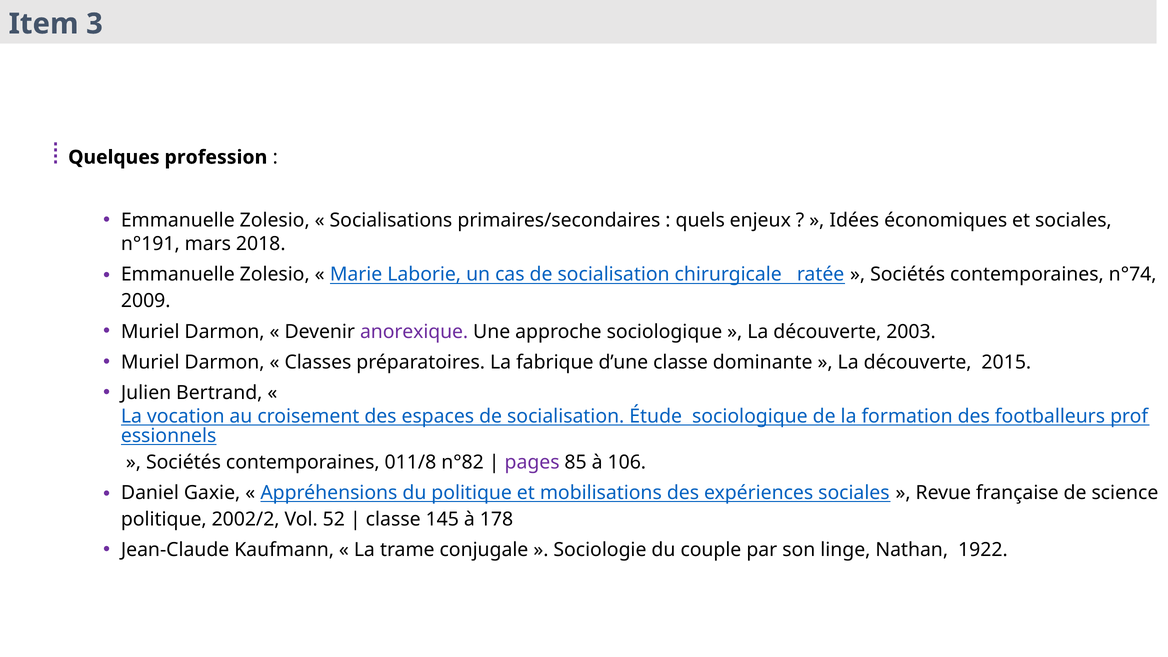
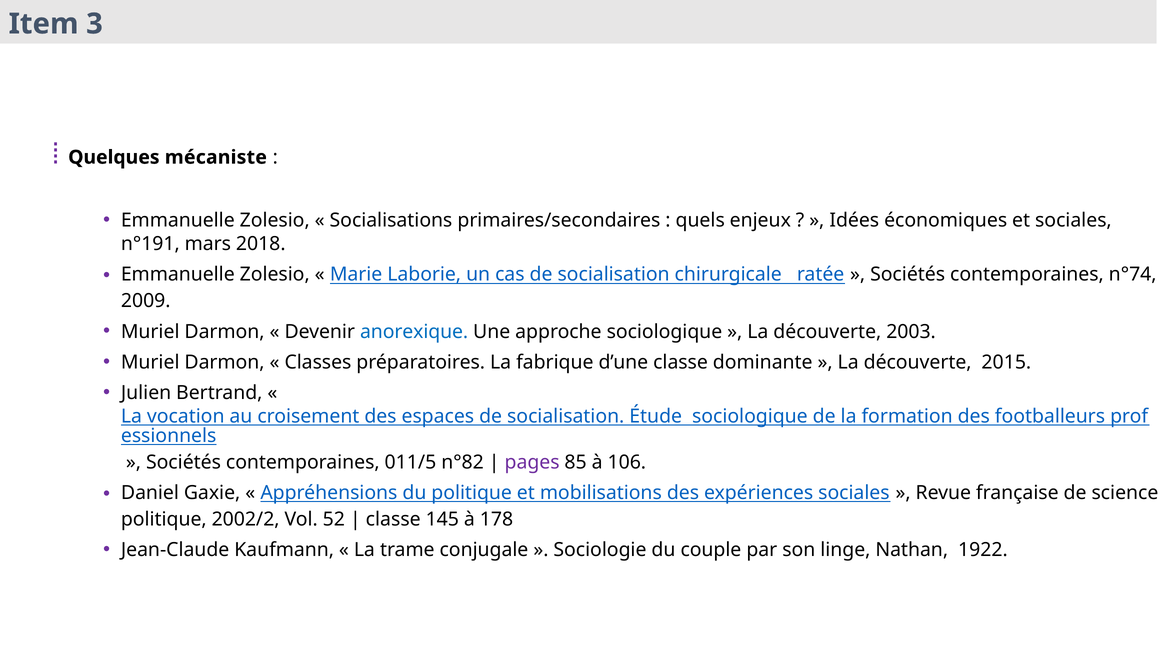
profession: profession -> mécaniste (216, 157)
anorexique colour: purple -> blue (414, 332)
011/8: 011/8 -> 011/5 (410, 462)
